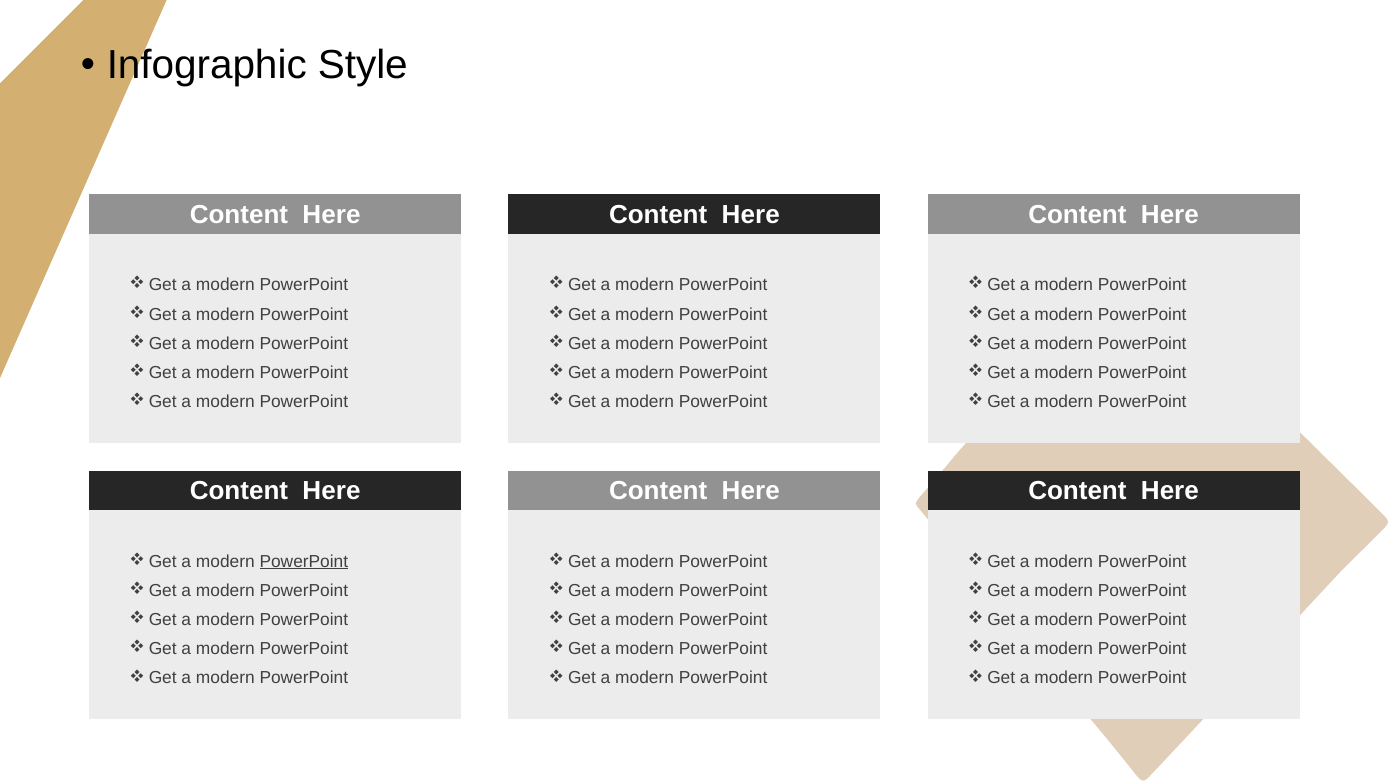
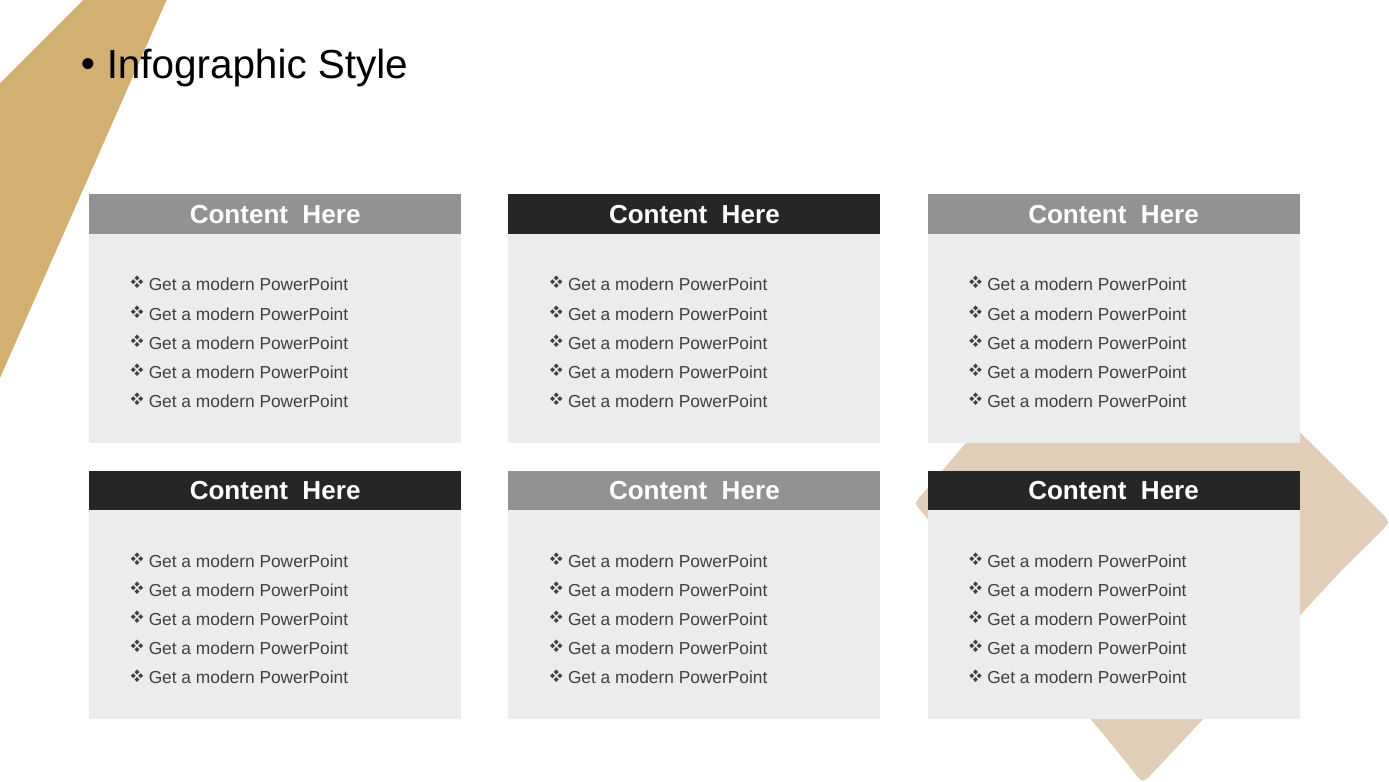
PowerPoint underline: present -> none (304, 561)
